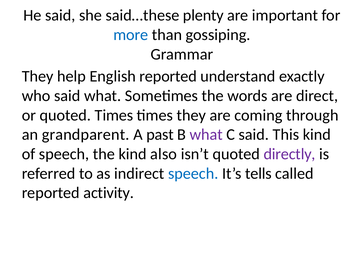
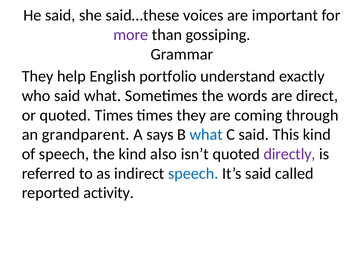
plenty: plenty -> voices (203, 15)
more colour: blue -> purple (131, 35)
English reported: reported -> portfolio (168, 76)
past: past -> says (160, 135)
what colour: purple -> blue (206, 135)
It’s tells: tells -> said (258, 173)
